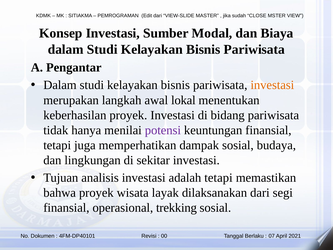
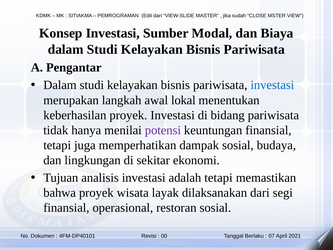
investasi colour: orange -> blue (272, 85)
sekitar investasi: investasi -> ekonomi (196, 160)
trekking: trekking -> restoran (176, 208)
